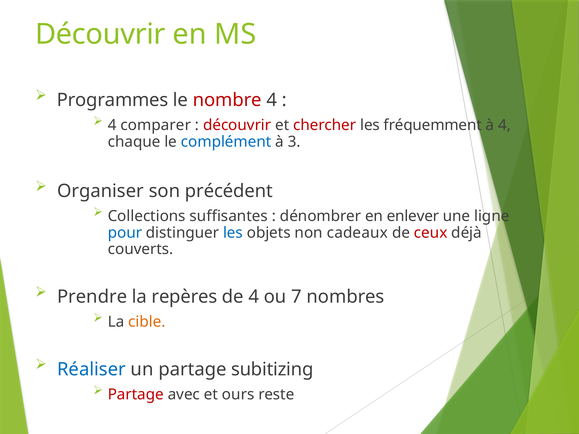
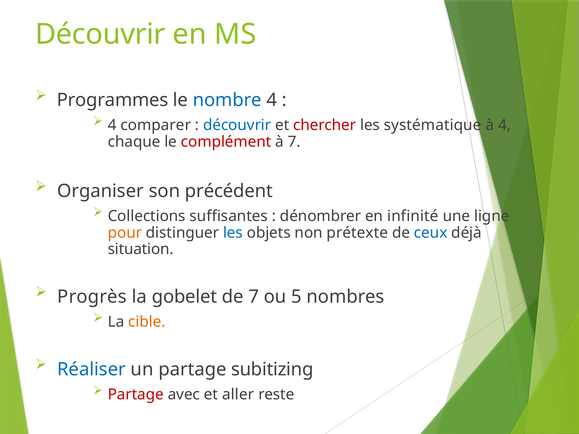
nombre colour: red -> blue (227, 100)
découvrir colour: red -> blue (237, 125)
fréquemment: fréquemment -> systématique (433, 125)
complément colour: blue -> red (226, 142)
à 3: 3 -> 7 (294, 142)
enlever: enlever -> infinité (413, 216)
pour colour: blue -> orange (125, 233)
cadeaux: cadeaux -> prétexte (357, 233)
ceux colour: red -> blue (431, 233)
couverts: couverts -> situation (141, 249)
Prendre: Prendre -> Progrès (92, 297)
repères: repères -> gobelet (184, 297)
de 4: 4 -> 7 (254, 297)
7: 7 -> 5 (296, 297)
ours: ours -> aller (238, 395)
